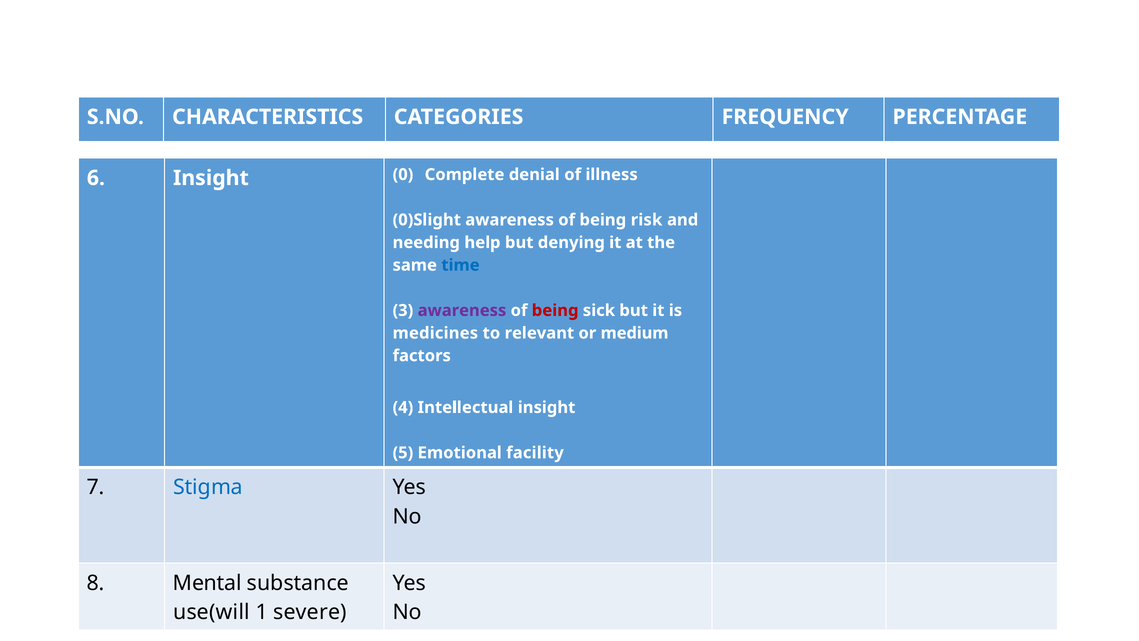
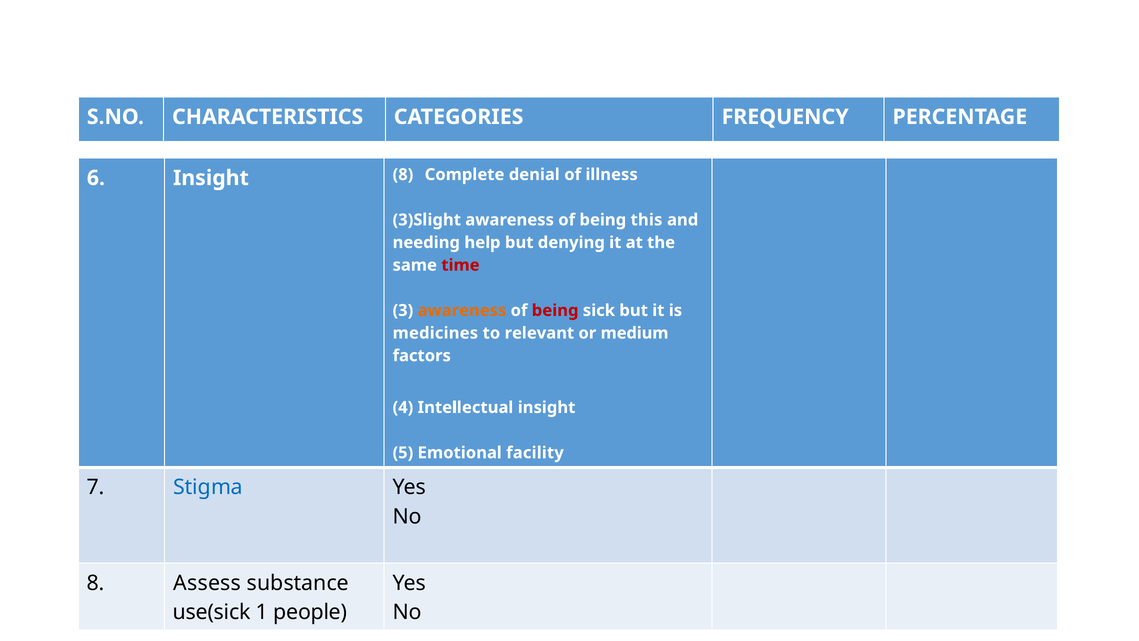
Insight 0: 0 -> 8 (403, 175)
0)Slight: 0)Slight -> 3)Slight (427, 220)
risk: risk -> this (646, 220)
time colour: blue -> red (460, 265)
awareness colour: purple -> orange (462, 310)
Mental: Mental -> Assess (207, 583)
use(will: use(will -> use(sick (212, 612)
severe: severe -> people (310, 612)
